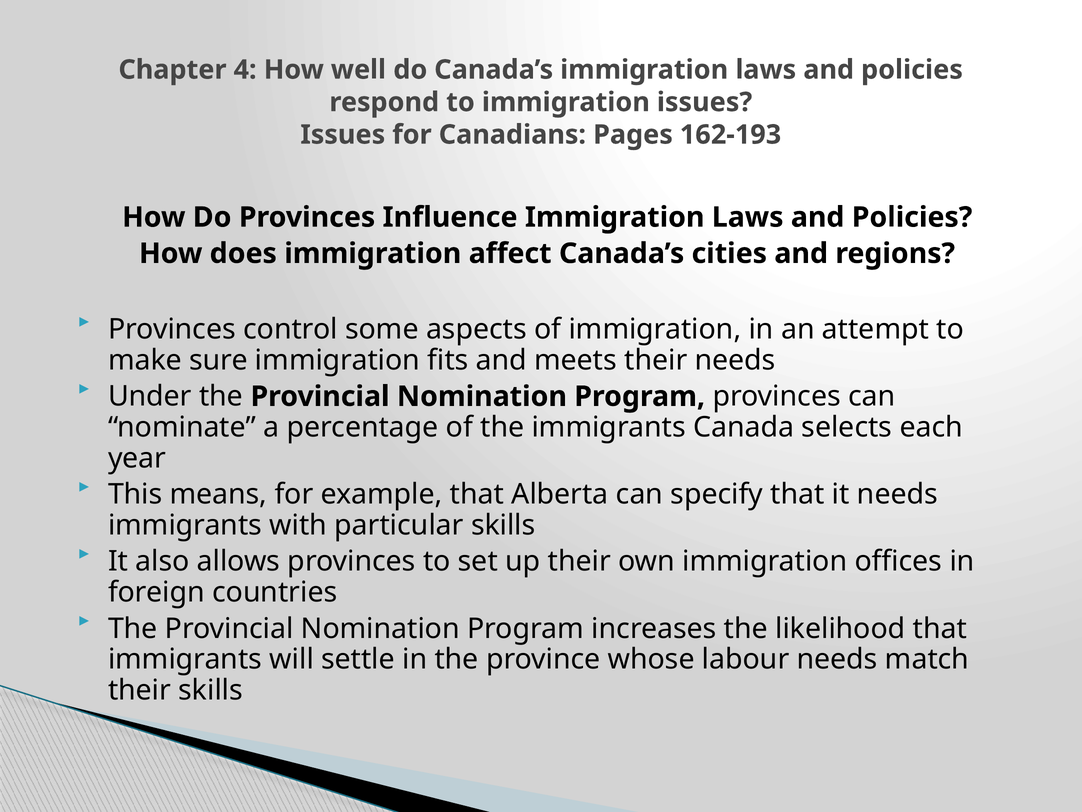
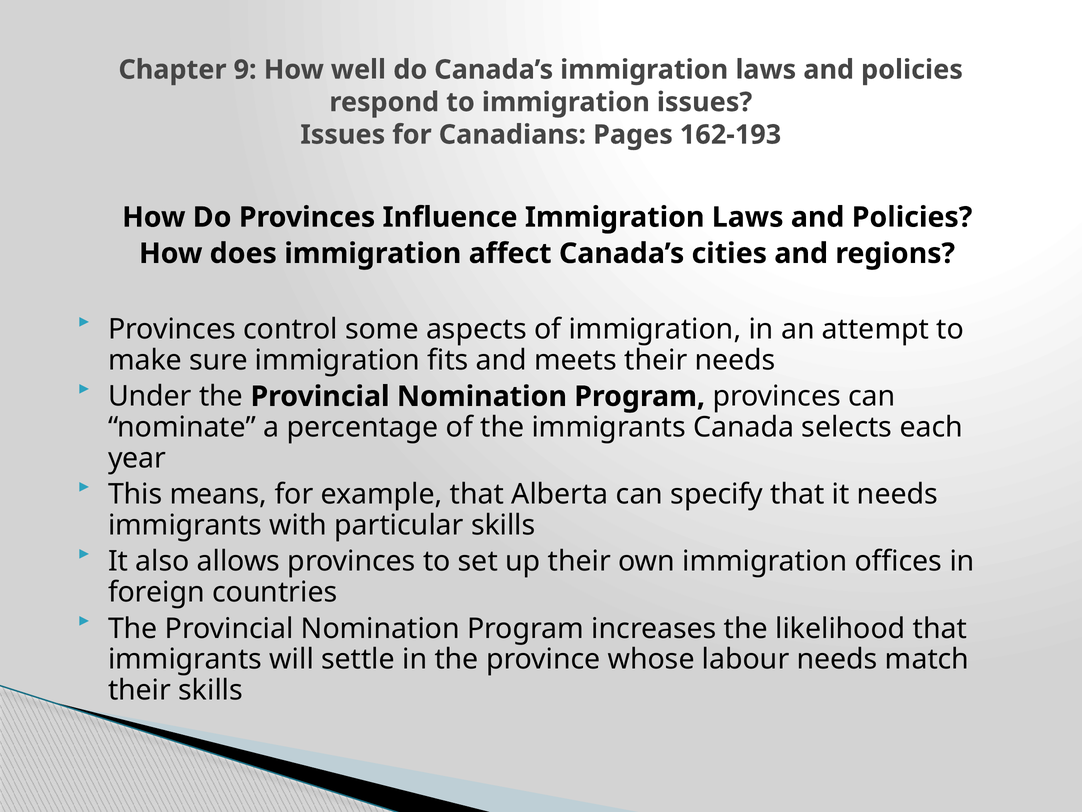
4: 4 -> 9 (245, 70)
